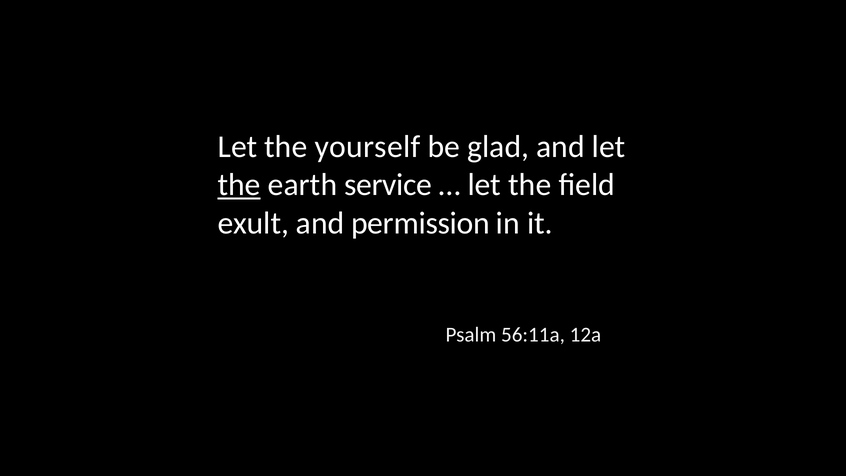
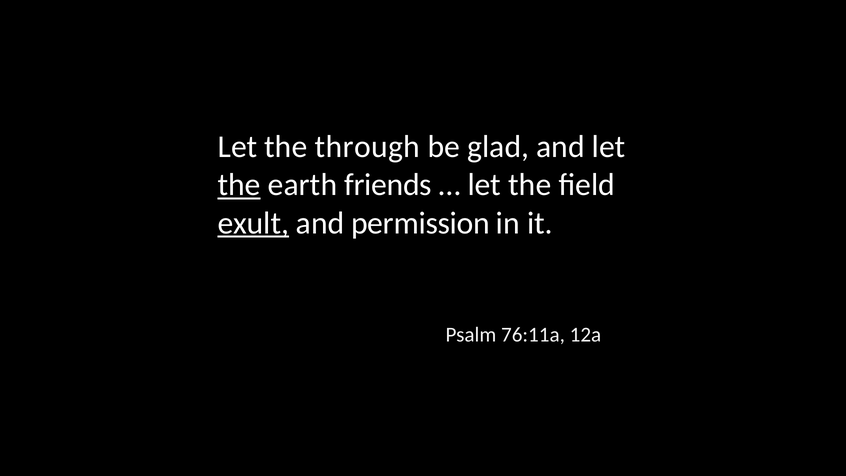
yourself: yourself -> through (367, 147)
service: service -> friends (388, 185)
exult underline: none -> present (253, 223)
56:11a: 56:11a -> 76:11a (533, 335)
